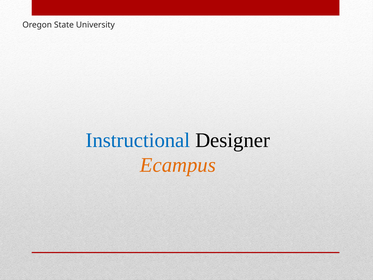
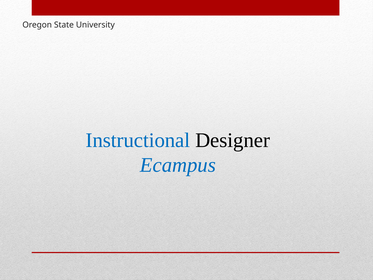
Ecampus colour: orange -> blue (178, 165)
